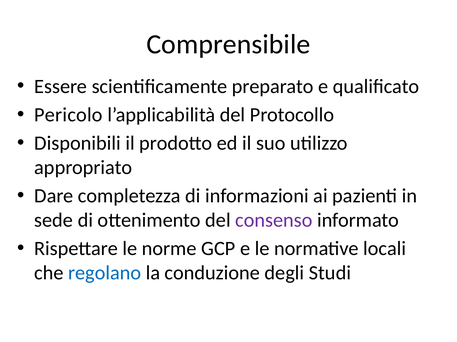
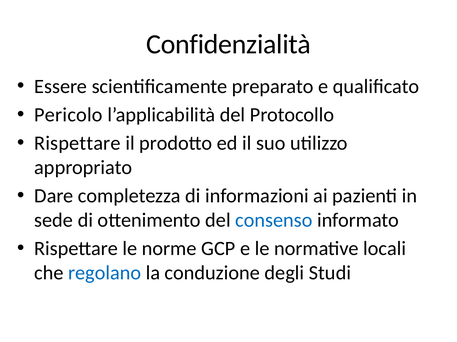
Comprensibile: Comprensibile -> Confidenzialità (229, 44)
Disponibili: Disponibili -> Rispettare (77, 143)
consenso colour: purple -> blue (274, 221)
